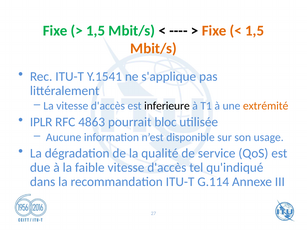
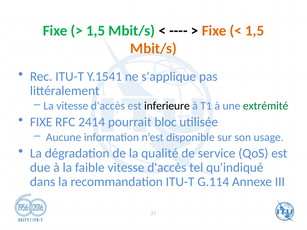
extrémité colour: orange -> green (266, 106)
IPLR: IPLR -> FIXE (41, 122)
4863: 4863 -> 2414 (92, 122)
